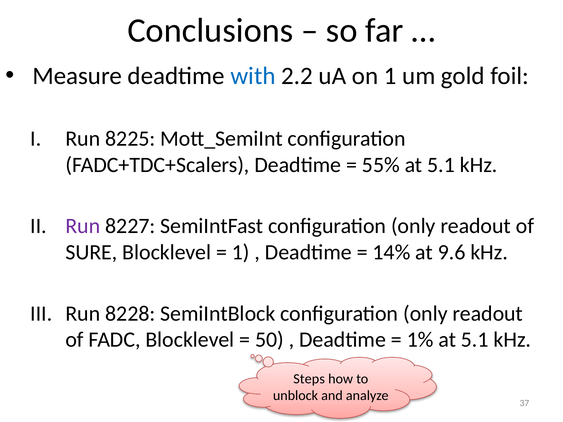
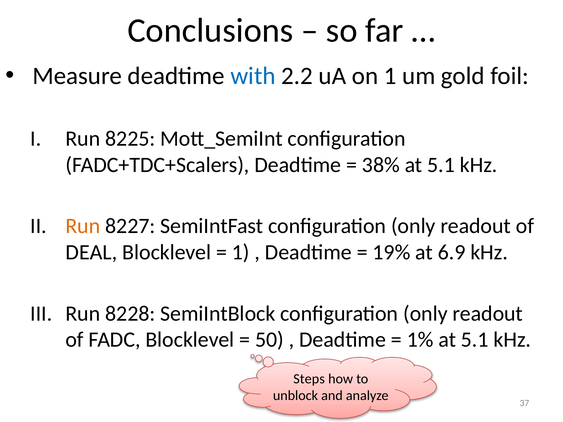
55%: 55% -> 38% (381, 165)
Run colour: purple -> orange (83, 226)
SURE: SURE -> DEAL (91, 252)
14%: 14% -> 19% (391, 252)
9.6: 9.6 -> 6.9 (452, 252)
